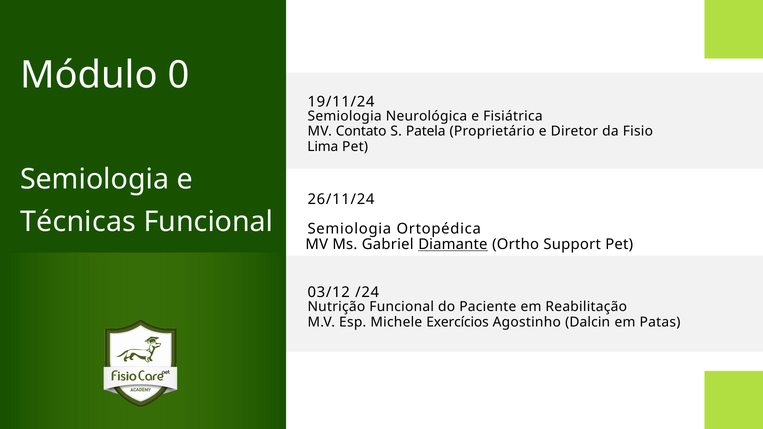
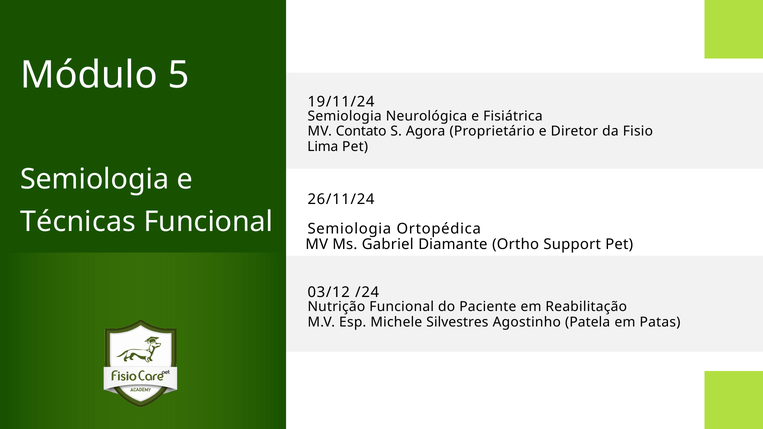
0: 0 -> 5 (179, 75)
Patela: Patela -> Agora (426, 131)
Diamante underline: present -> none (453, 245)
Exercícios: Exercícios -> Silvestres (457, 322)
Dalcin: Dalcin -> Patela (588, 322)
